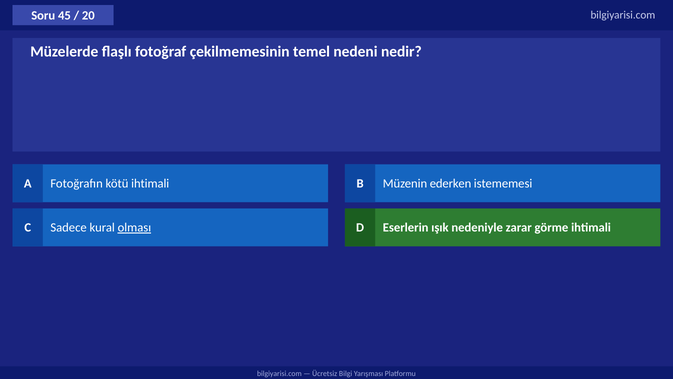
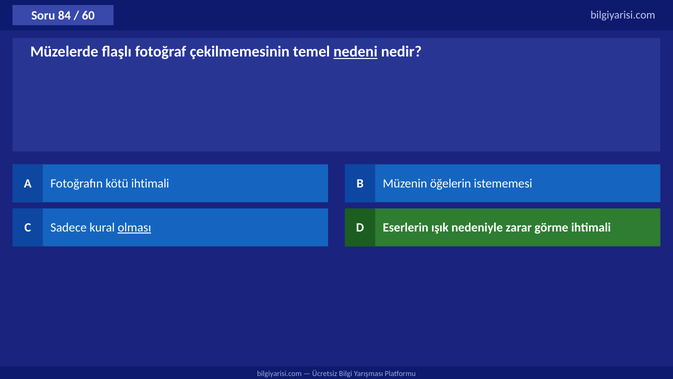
45: 45 -> 84 (64, 15)
20: 20 -> 60 (88, 15)
nedeni underline: none -> present (355, 52)
ederken: ederken -> öğelerin (451, 183)
